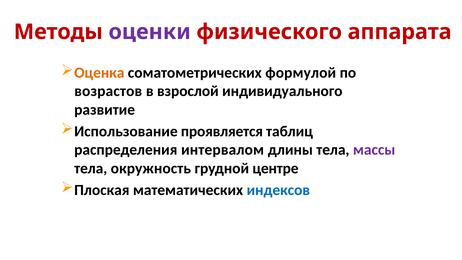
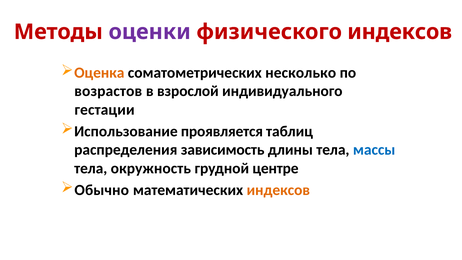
физического аппарата: аппарата -> индексов (400, 32)
формулой: формулой -> несколько (301, 73)
развитие: развитие -> гестации (105, 110)
интервалом: интервалом -> зависимость (223, 150)
массы colour: purple -> blue (374, 150)
Плоская: Плоская -> Обычно (102, 190)
индексов colour: blue -> orange (278, 190)
